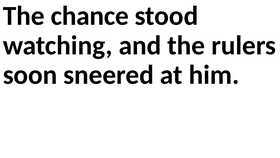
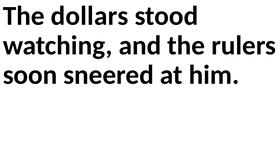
chance: chance -> dollars (89, 16)
